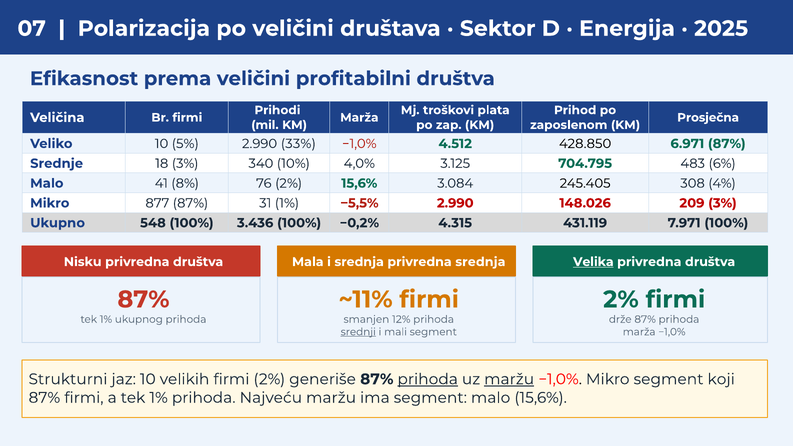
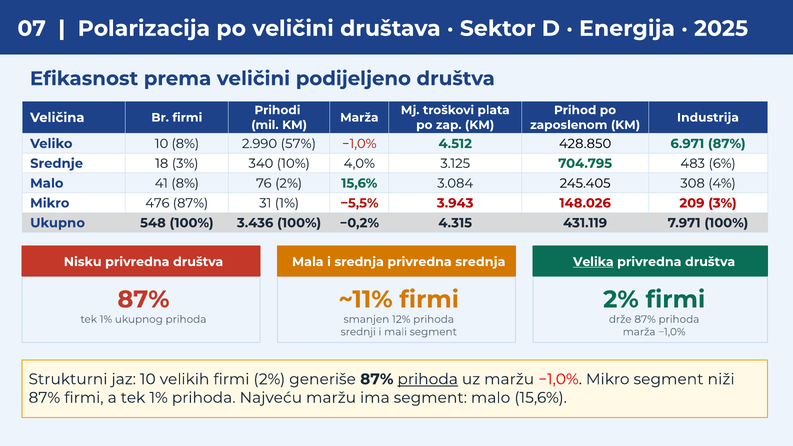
profitabilni: profitabilni -> podijeljeno (353, 79)
Prosječna: Prosječna -> Industrija (708, 118)
10 5%: 5% -> 8% (185, 144)
33%: 33% -> 57% (298, 144)
877: 877 -> 476 (157, 203)
−5,5% 2.990: 2.990 -> 3.943 (455, 203)
srednji underline: present -> none (358, 332)
maržu underline: present -> none (509, 379)
koji: koji -> niži (721, 379)
